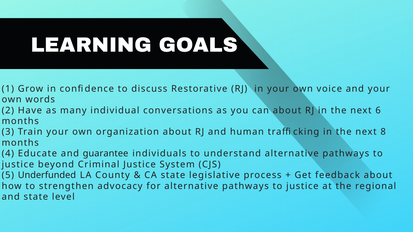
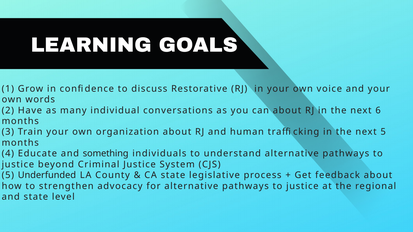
next 8: 8 -> 5 (383, 132)
guarantee: guarantee -> something (106, 154)
